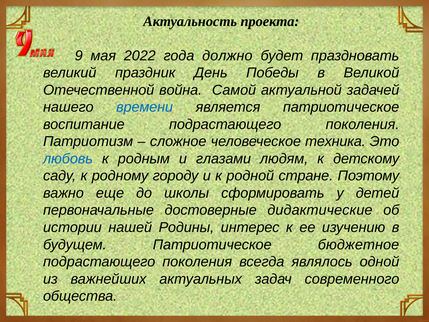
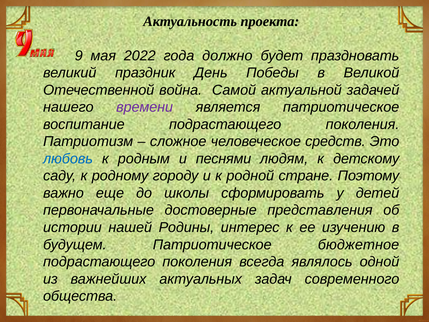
времени colour: blue -> purple (145, 107)
техника: техника -> средств (335, 141)
глазами: глазами -> песнями (224, 159)
дидактические: дидактические -> представления (320, 210)
